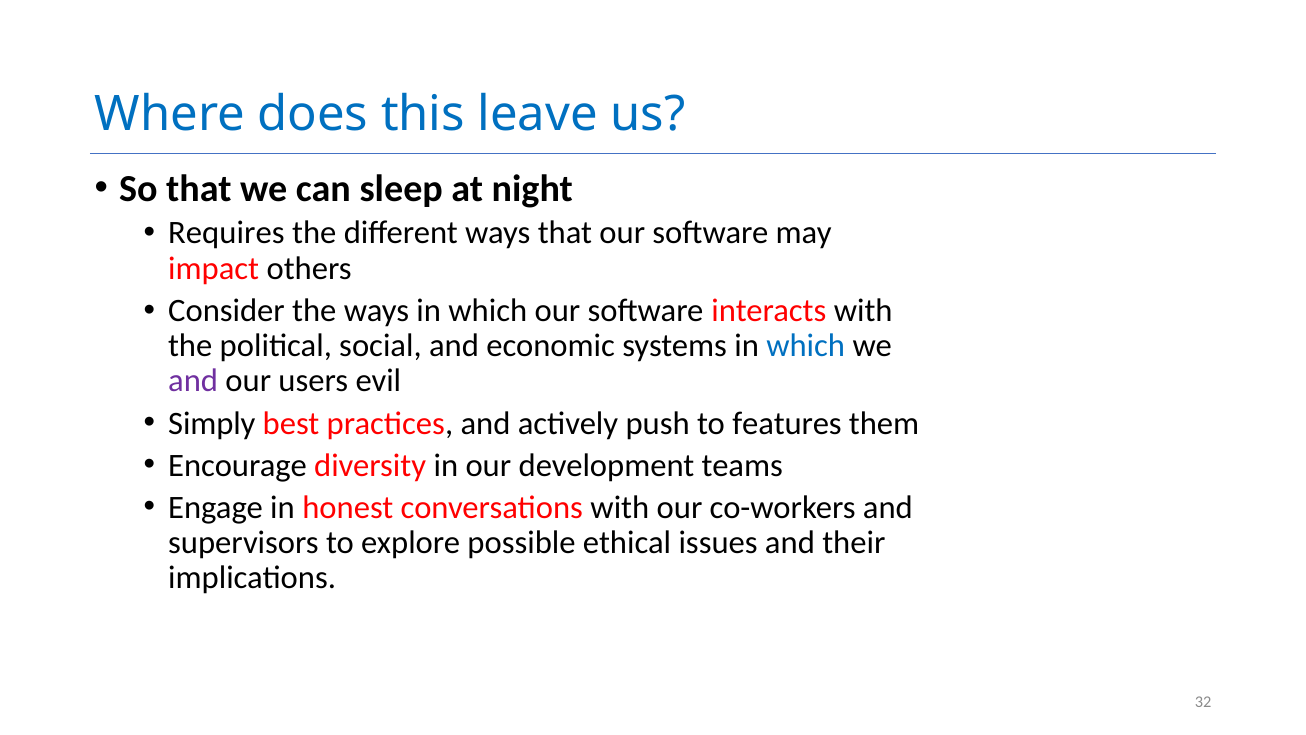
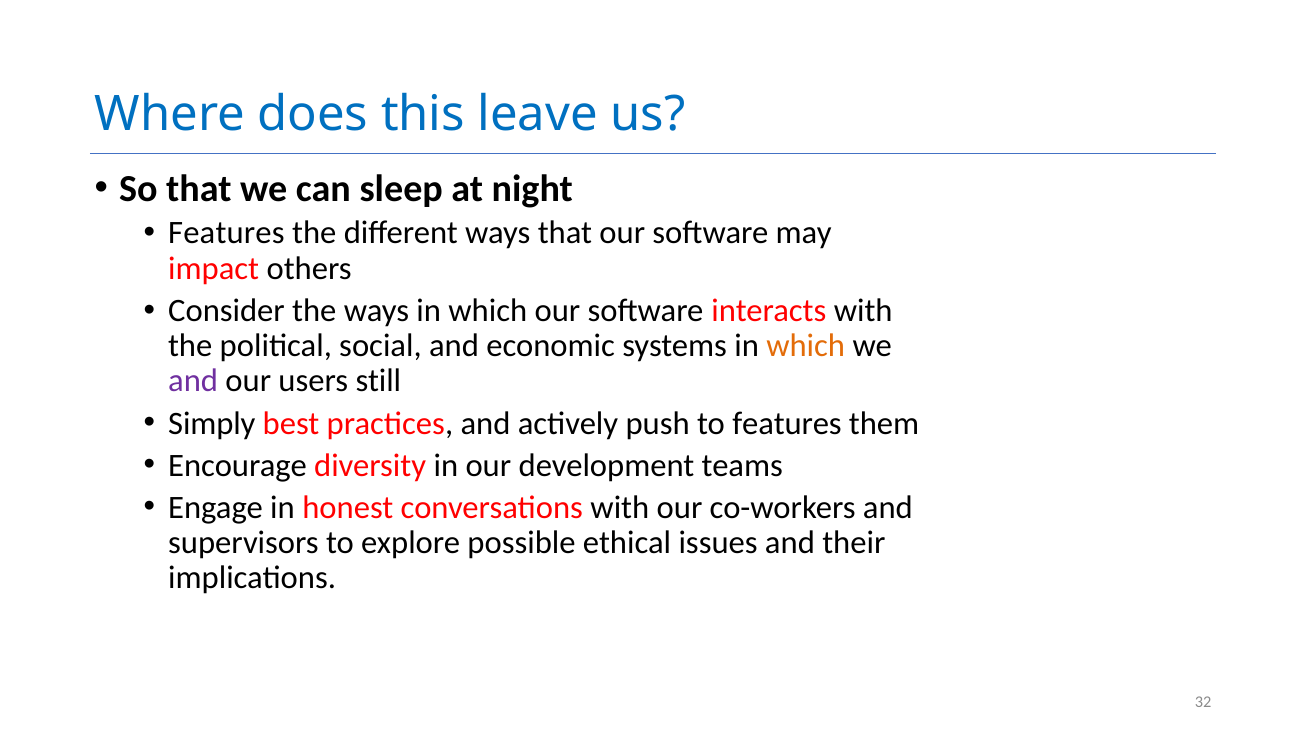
Requires: Requires -> Features (226, 233)
which colour: blue -> orange (806, 346)
evil: evil -> still (378, 381)
